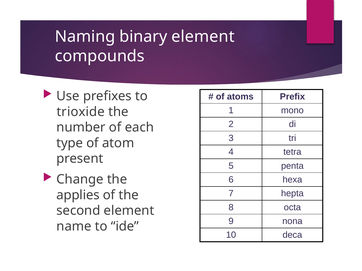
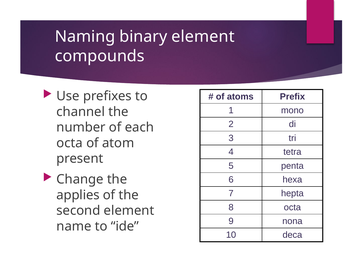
trioxide: trioxide -> channel (81, 112)
type: type -> octa (70, 143)
